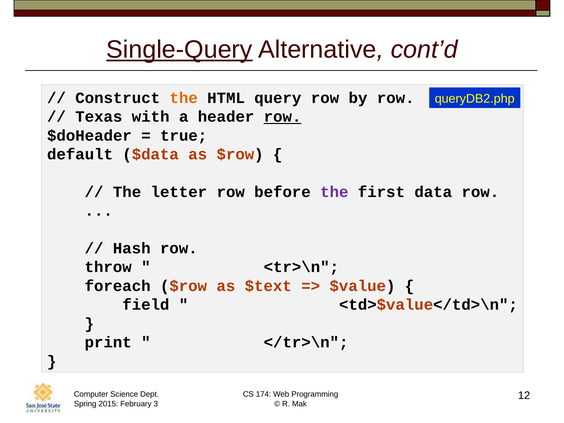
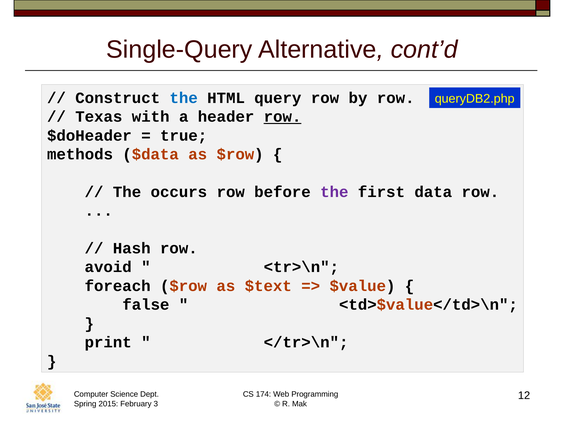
Single-Query underline: present -> none (179, 50)
the colour: orange -> blue (184, 98)
default: default -> methods (80, 154)
letter: letter -> occurs (179, 192)
throw: throw -> avoid (108, 267)
field: field -> false (146, 305)
